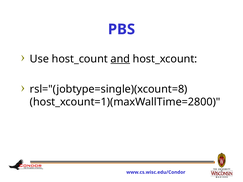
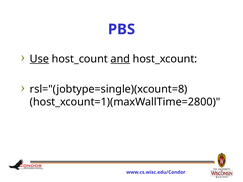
Use underline: none -> present (39, 59)
